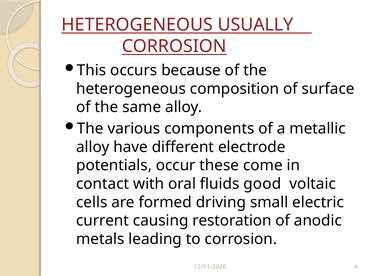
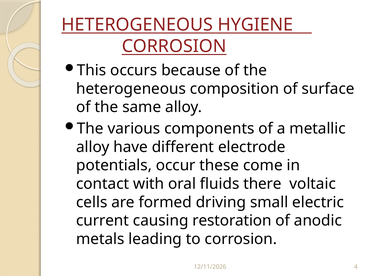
USUALLY: USUALLY -> HYGIENE (255, 25)
good: good -> there (262, 184)
